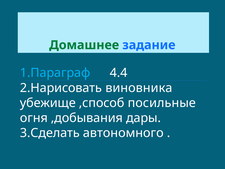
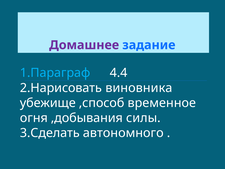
Домашнее colour: green -> purple (84, 45)
посильные: посильные -> временное (162, 103)
дары: дары -> силы (143, 118)
